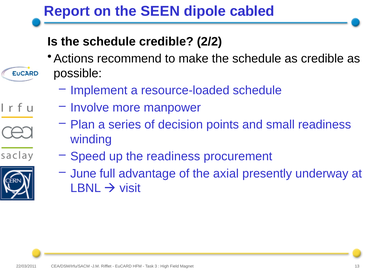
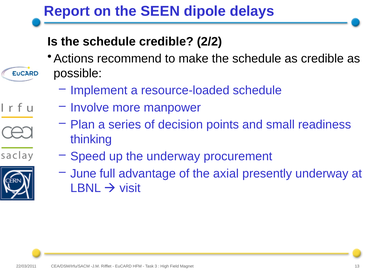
cabled: cabled -> delays (252, 11)
winding: winding -> thinking (91, 139)
the readiness: readiness -> underway (173, 157)
